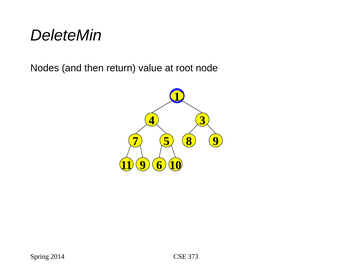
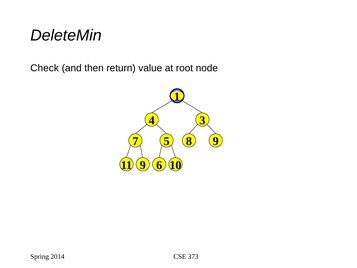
Nodes: Nodes -> Check (45, 68)
